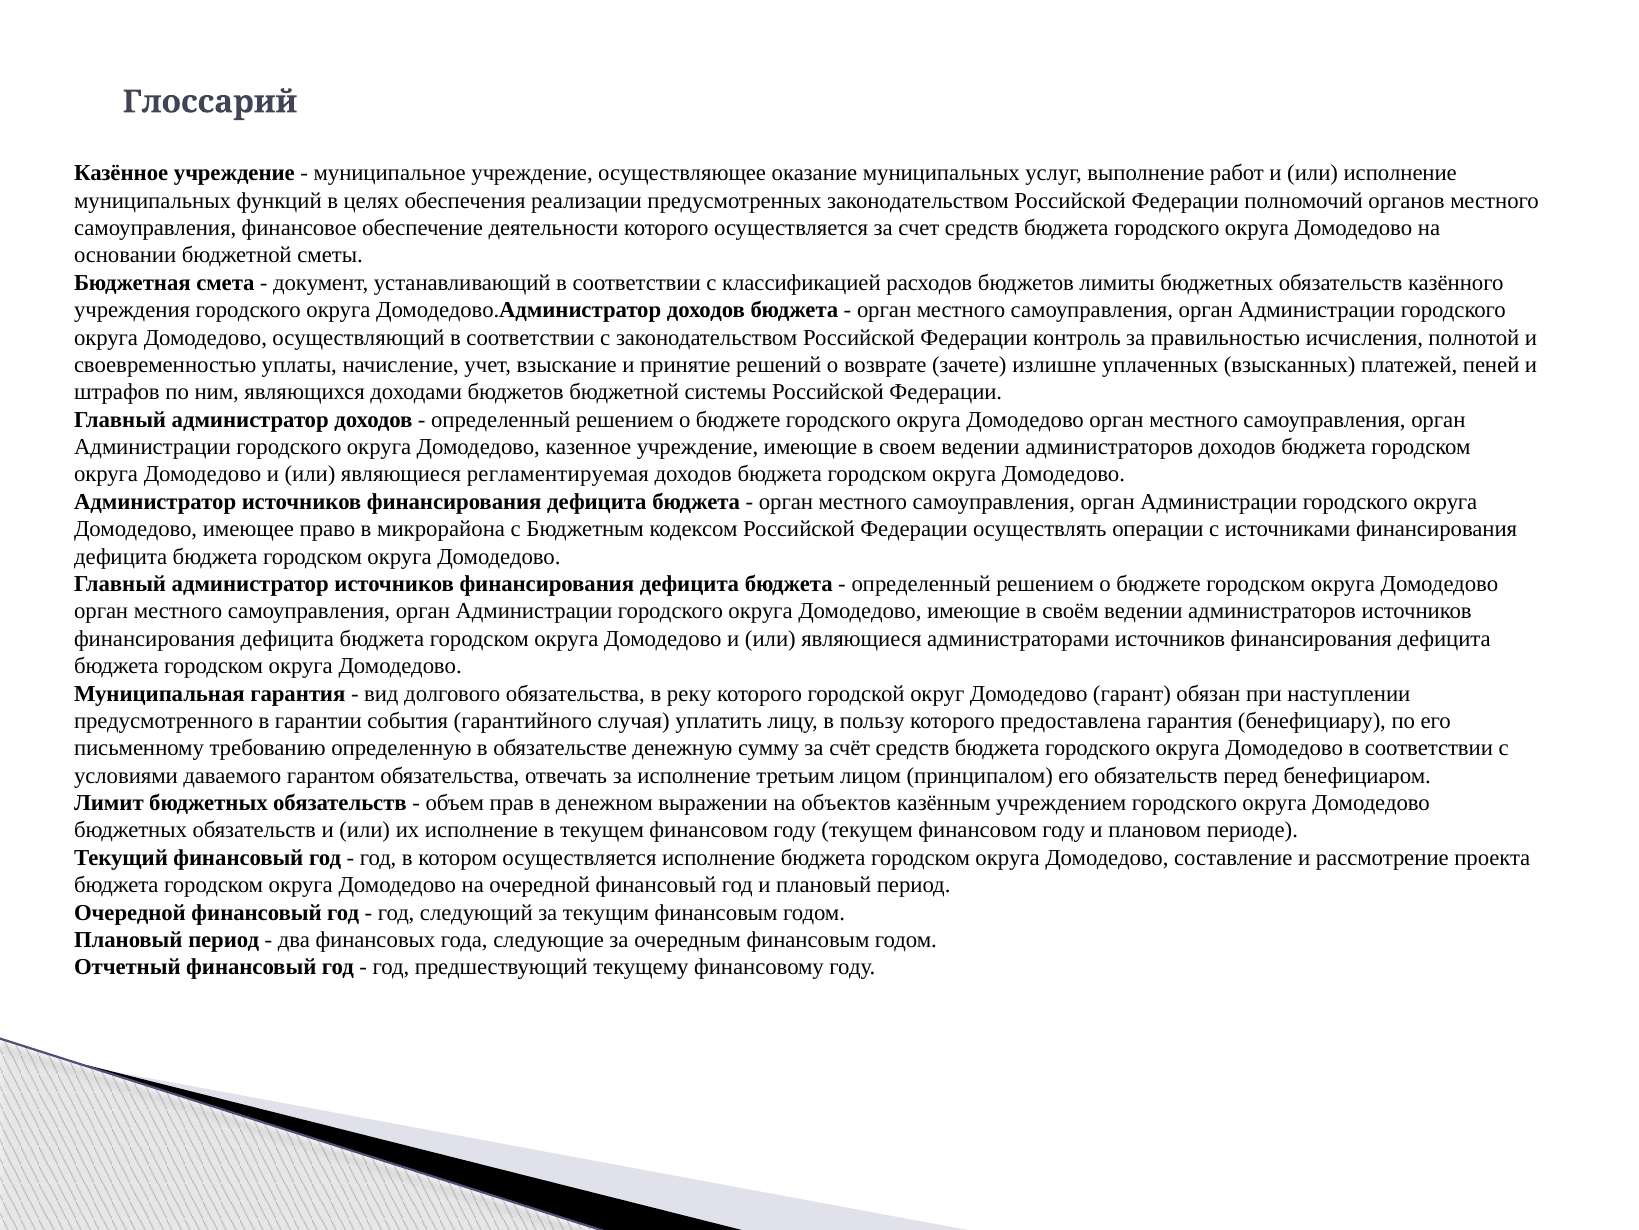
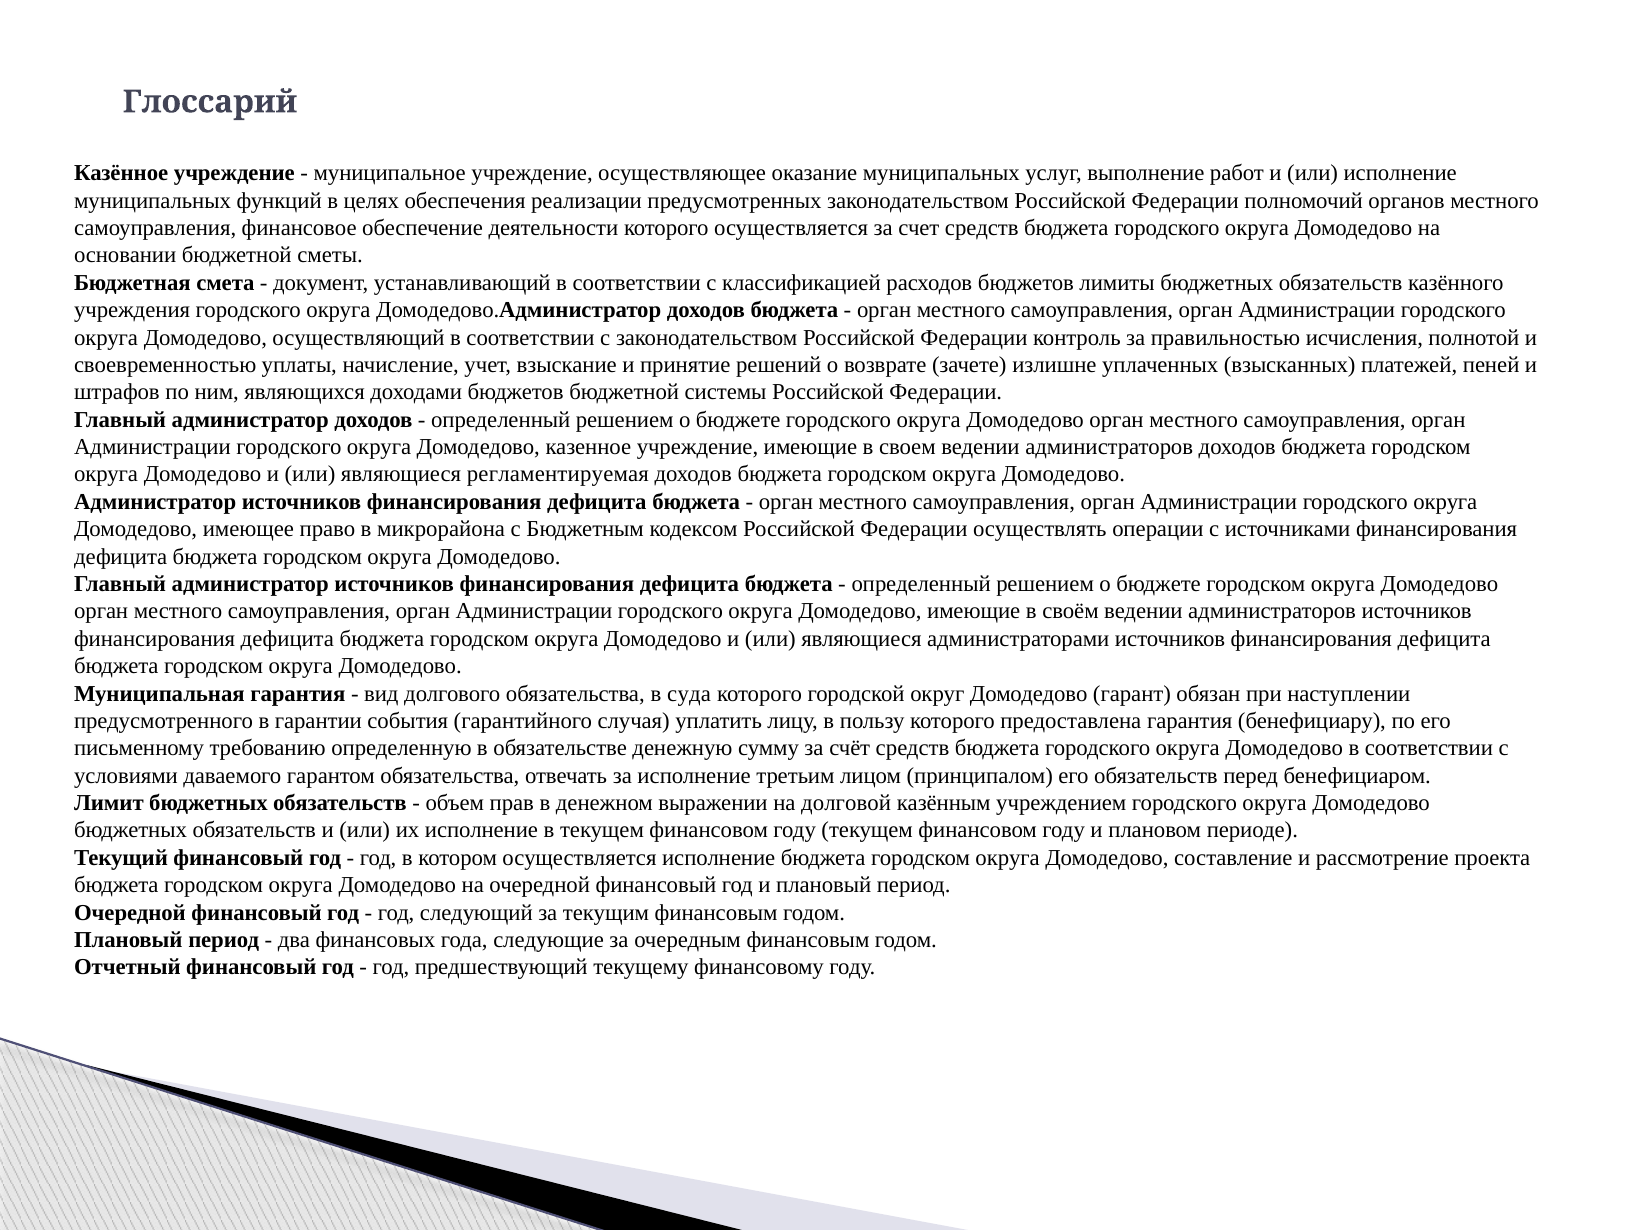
реку: реку -> суда (689, 693)
объектов: объектов -> долговой (846, 802)
